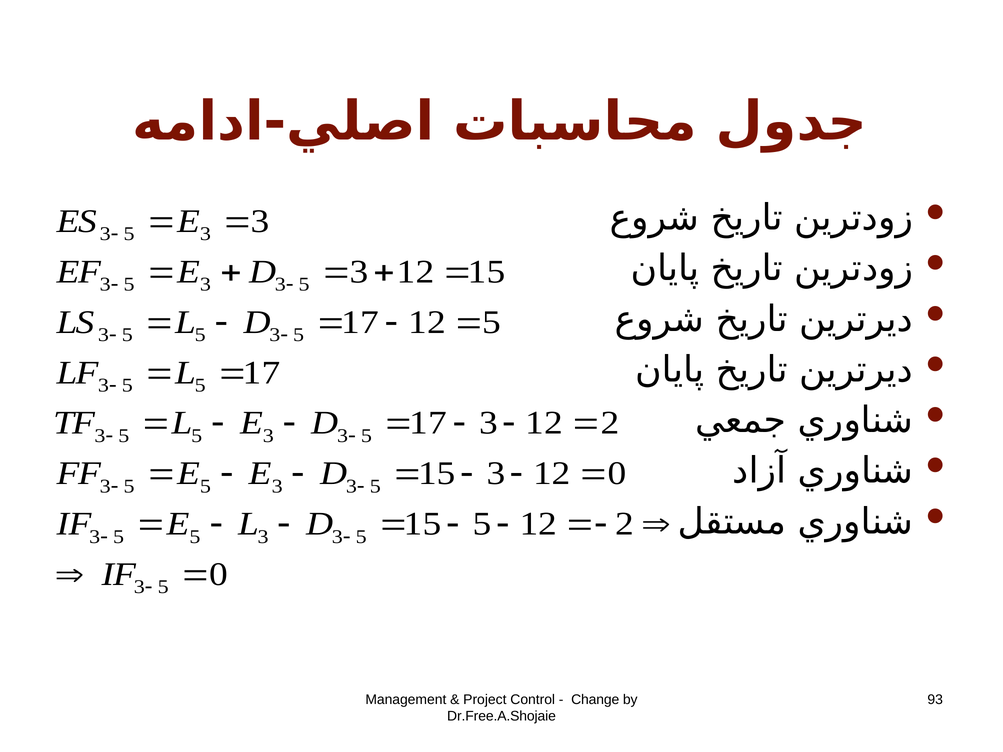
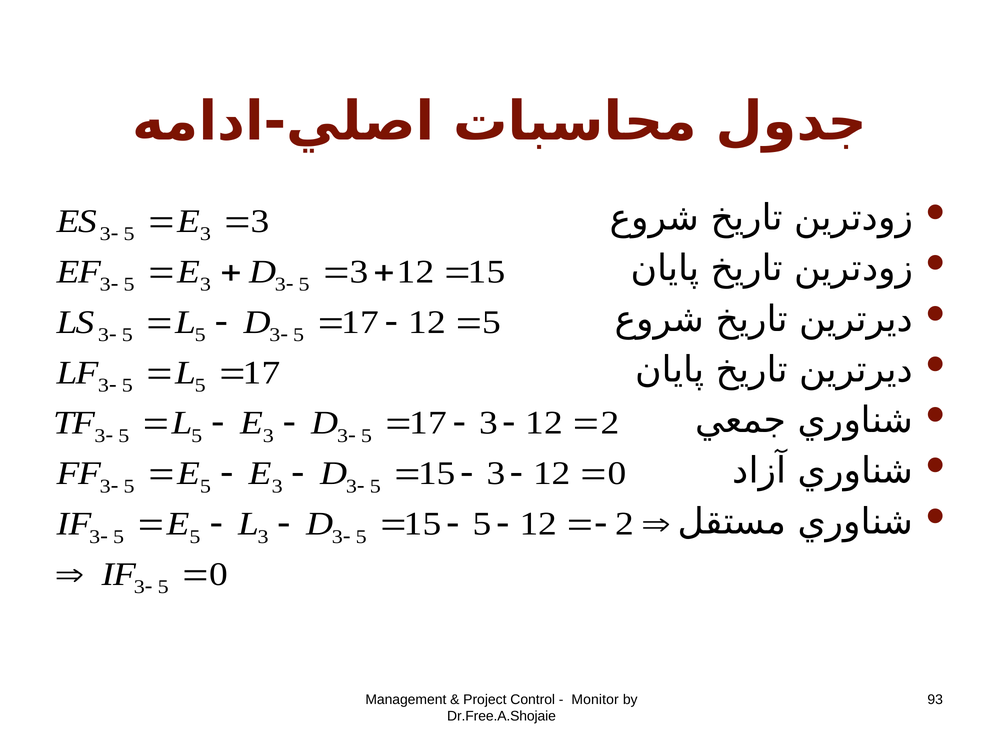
Change: Change -> Monitor (595, 700)
